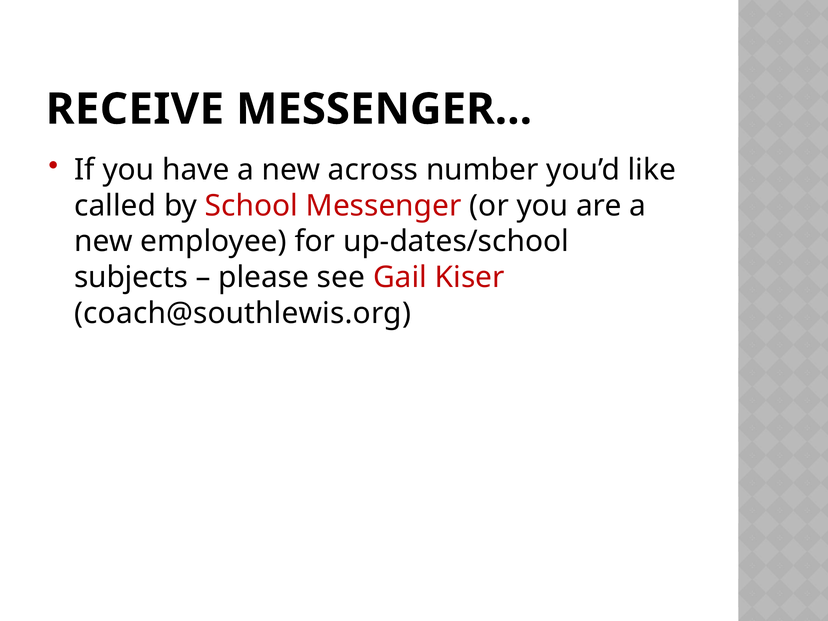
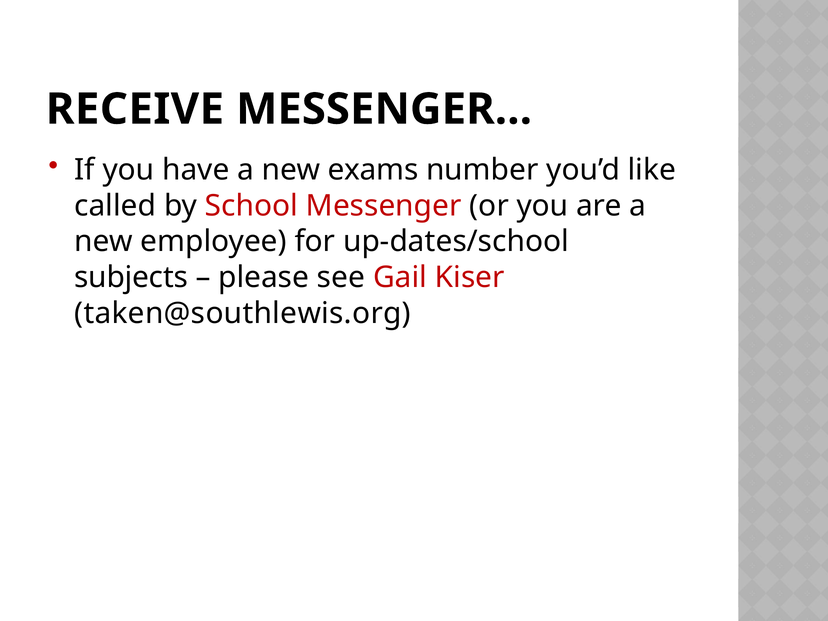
across: across -> exams (373, 170)
coach@southlewis.org: coach@southlewis.org -> taken@southlewis.org (243, 313)
